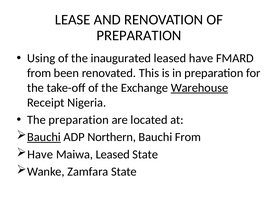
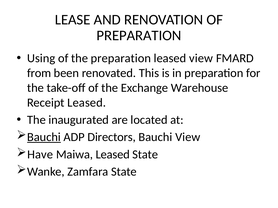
the inaugurated: inaugurated -> preparation (121, 58)
leased have: have -> view (201, 58)
Warehouse underline: present -> none (199, 88)
Receipt Nigeria: Nigeria -> Leased (87, 103)
The preparation: preparation -> inaugurated (79, 120)
Northern: Northern -> Directors (112, 137)
Bauchi From: From -> View (188, 137)
